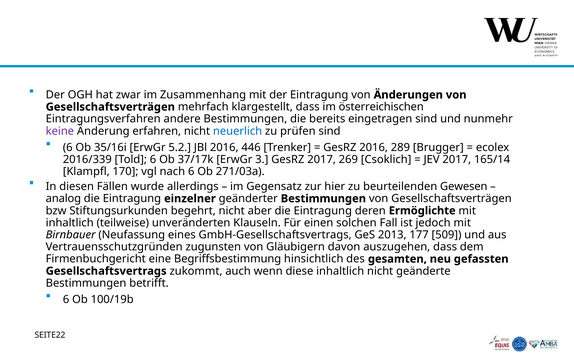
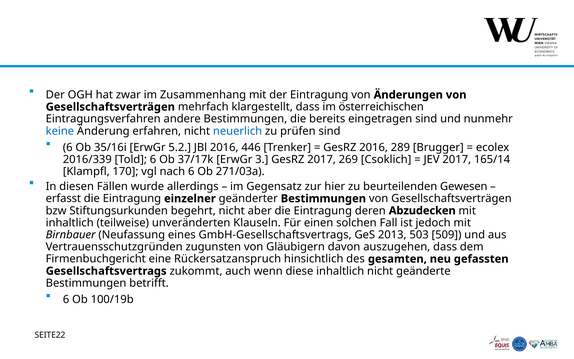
keine colour: purple -> blue (60, 131)
analog: analog -> erfasst (63, 198)
Ermöglichte: Ermöglichte -> Abzudecken (422, 211)
177: 177 -> 503 (419, 235)
Begriffsbestimmung: Begriffsbestimmung -> Rückersatzanspruch (228, 259)
